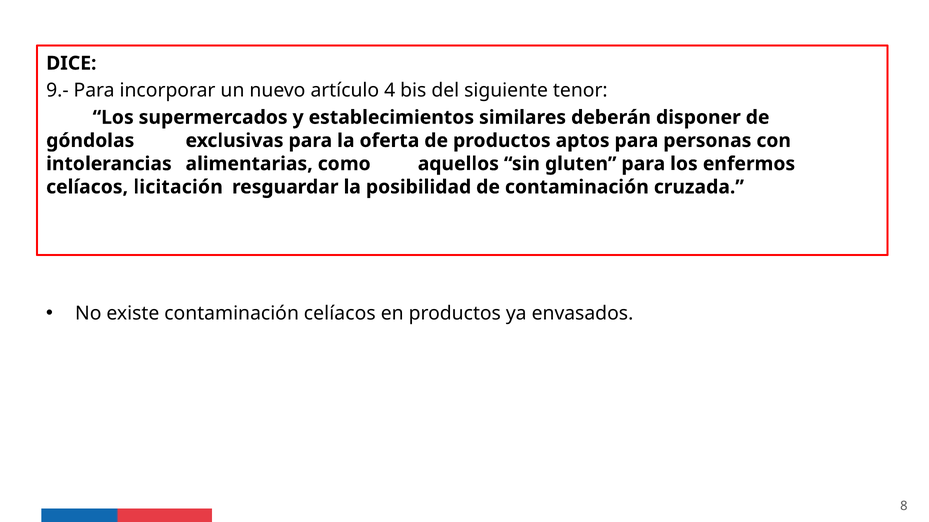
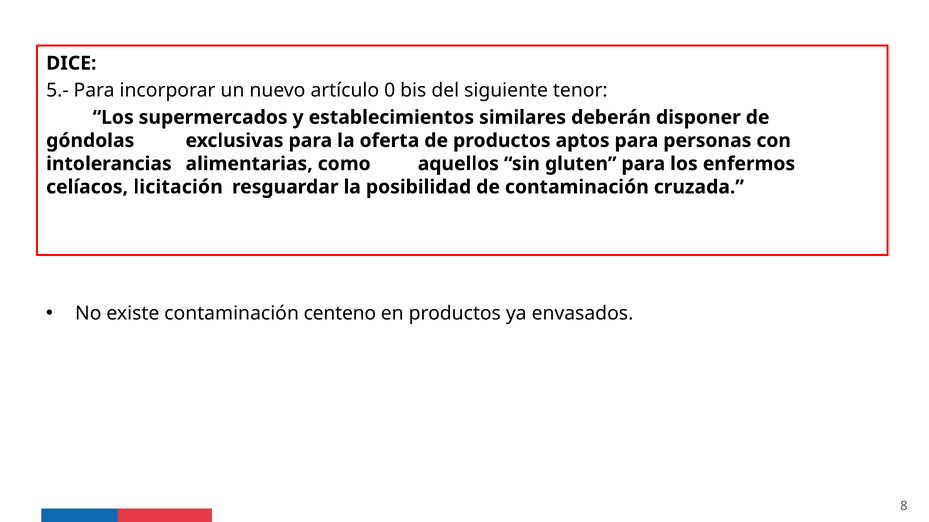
9.-: 9.- -> 5.- (57, 90)
4: 4 -> 0 (390, 90)
contaminación celíacos: celíacos -> centeno (340, 314)
